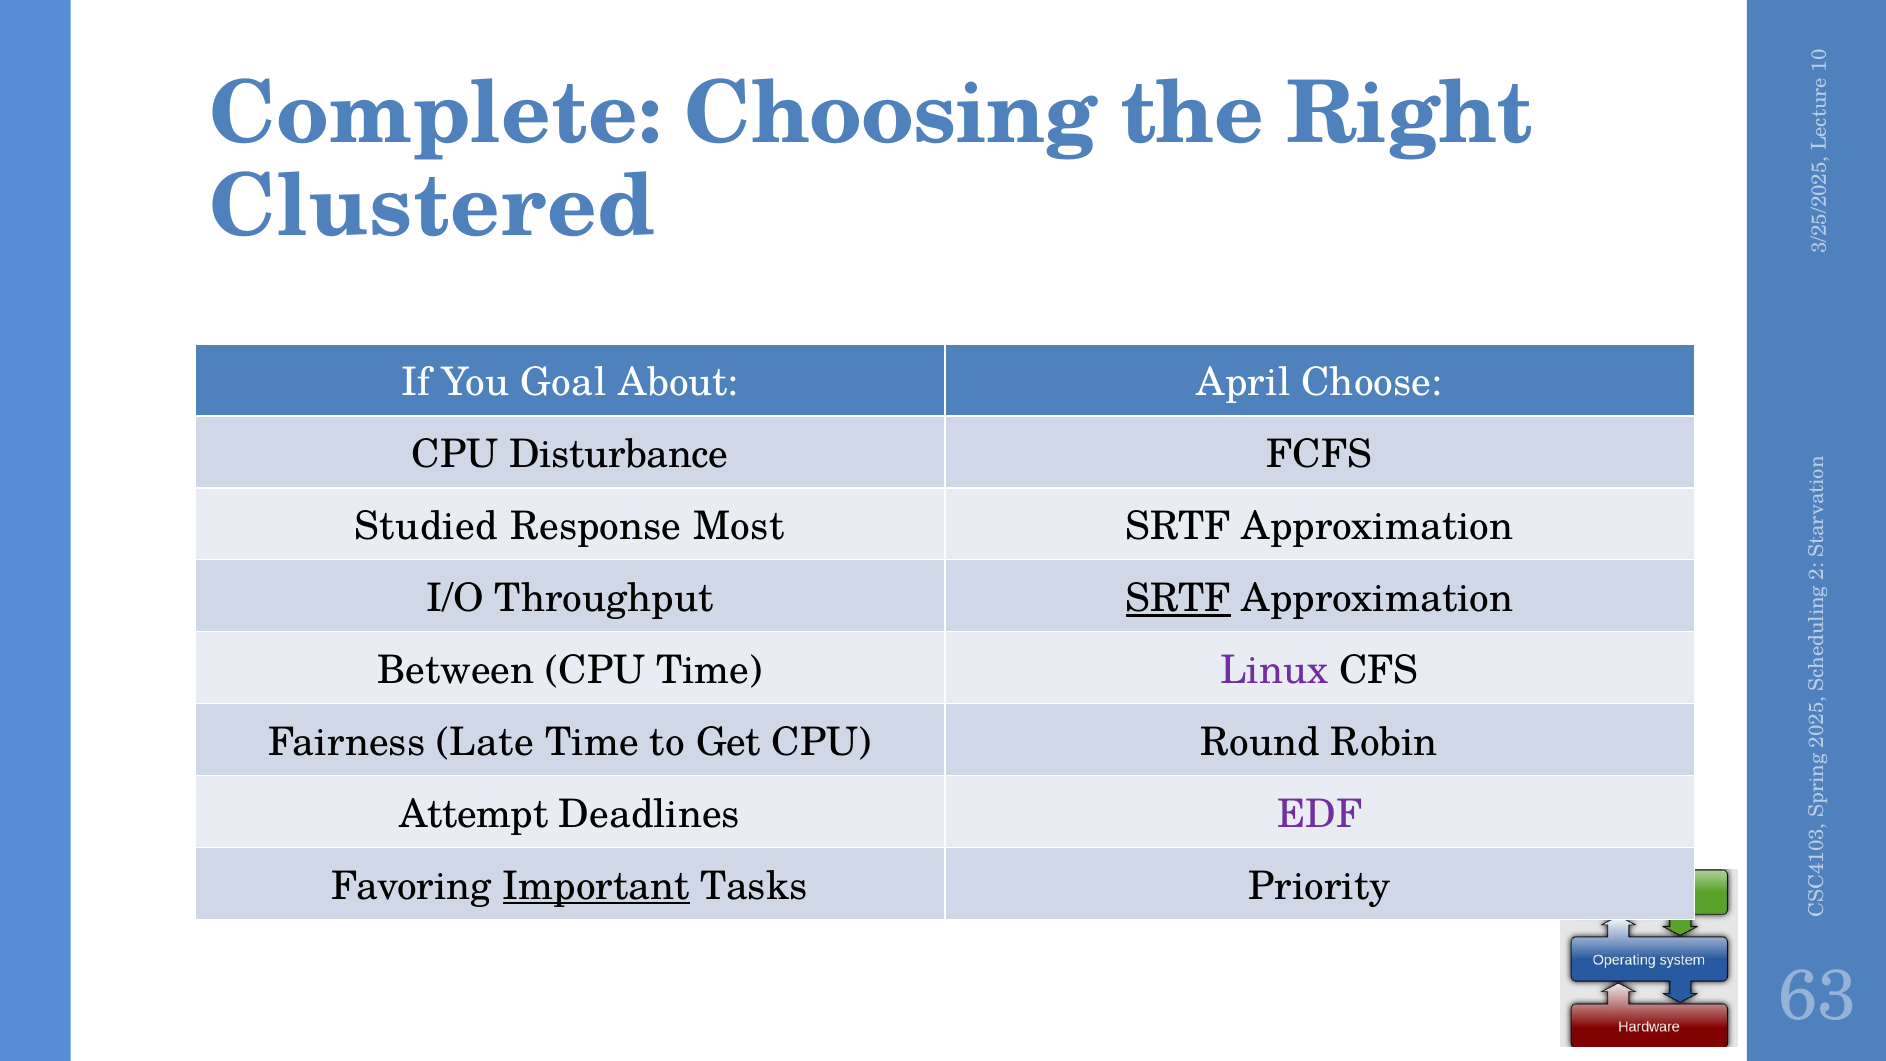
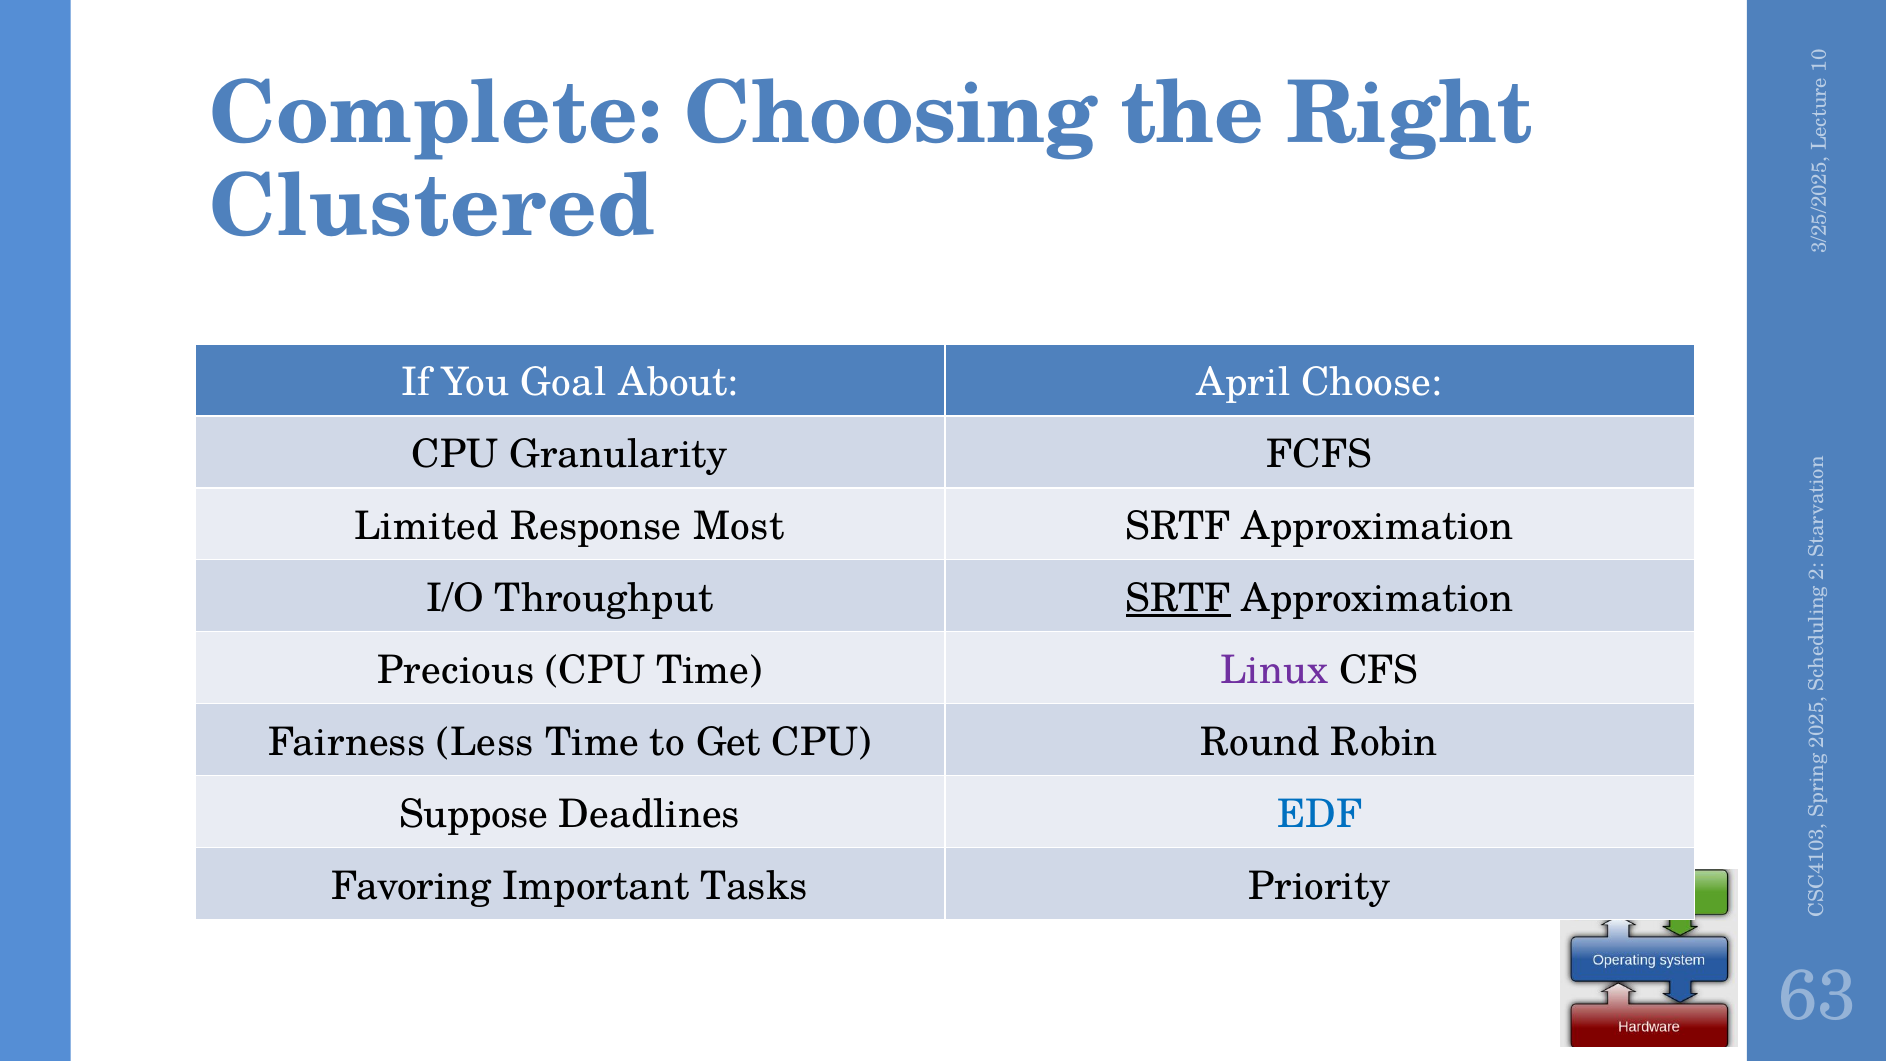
Disturbance: Disturbance -> Granularity (619, 455)
Studied: Studied -> Limited (427, 526)
Between: Between -> Precious (456, 670)
Late: Late -> Less (485, 742)
Attempt: Attempt -> Suppose (474, 814)
EDF colour: purple -> blue (1320, 814)
Important underline: present -> none (596, 886)
